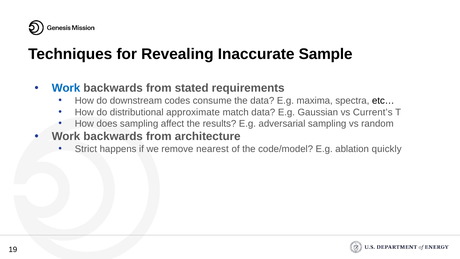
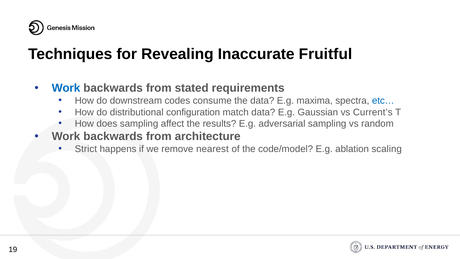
Sample: Sample -> Fruitful (325, 54)
etc… colour: black -> blue (383, 101)
approximate: approximate -> configuration (193, 112)
quickly: quickly -> scaling (387, 149)
